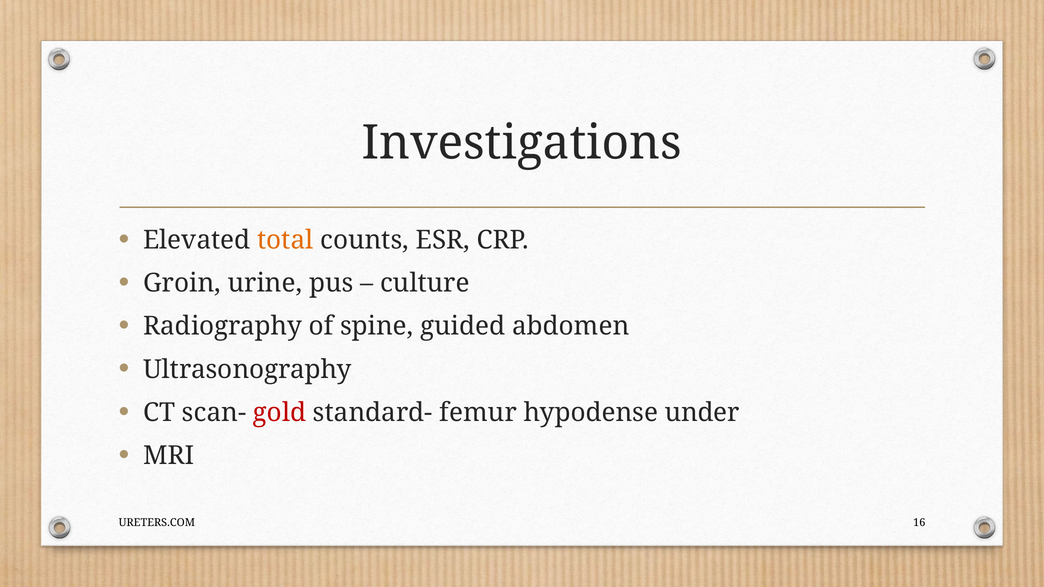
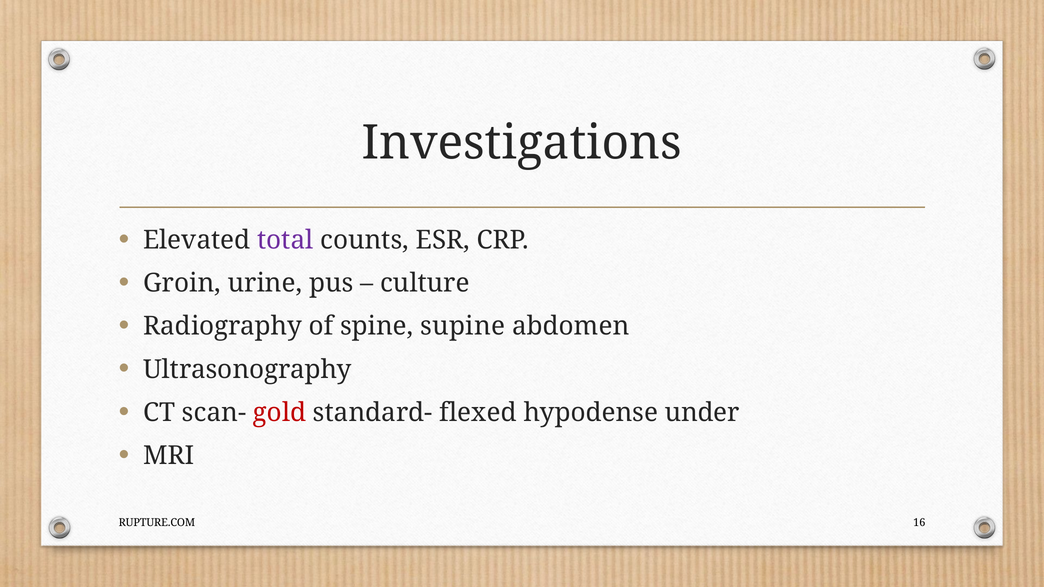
total colour: orange -> purple (285, 240)
guided: guided -> supine (463, 326)
femur: femur -> flexed (478, 413)
URETERS.COM: URETERS.COM -> RUPTURE.COM (157, 523)
